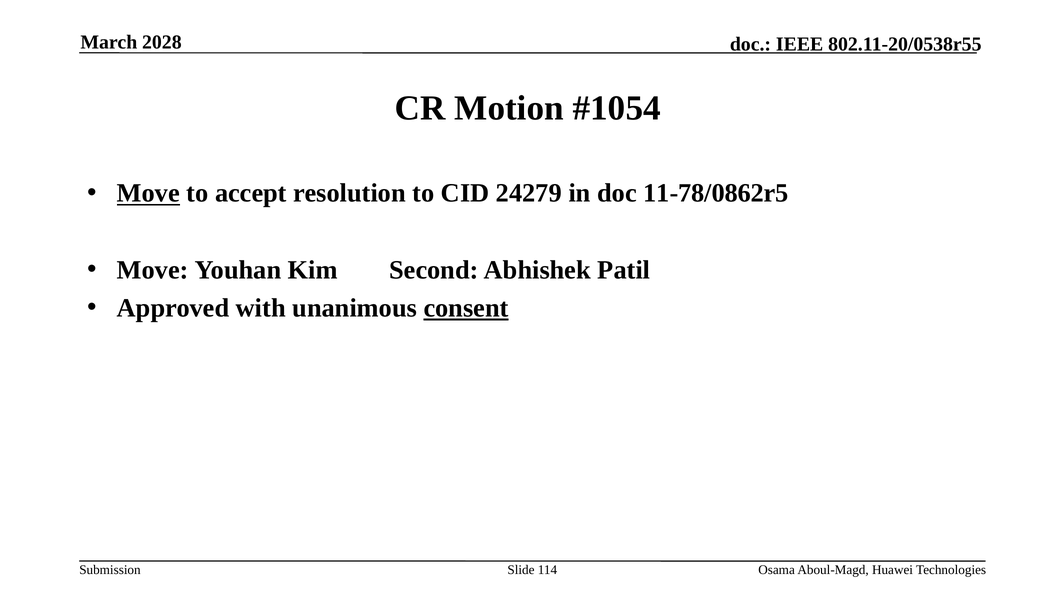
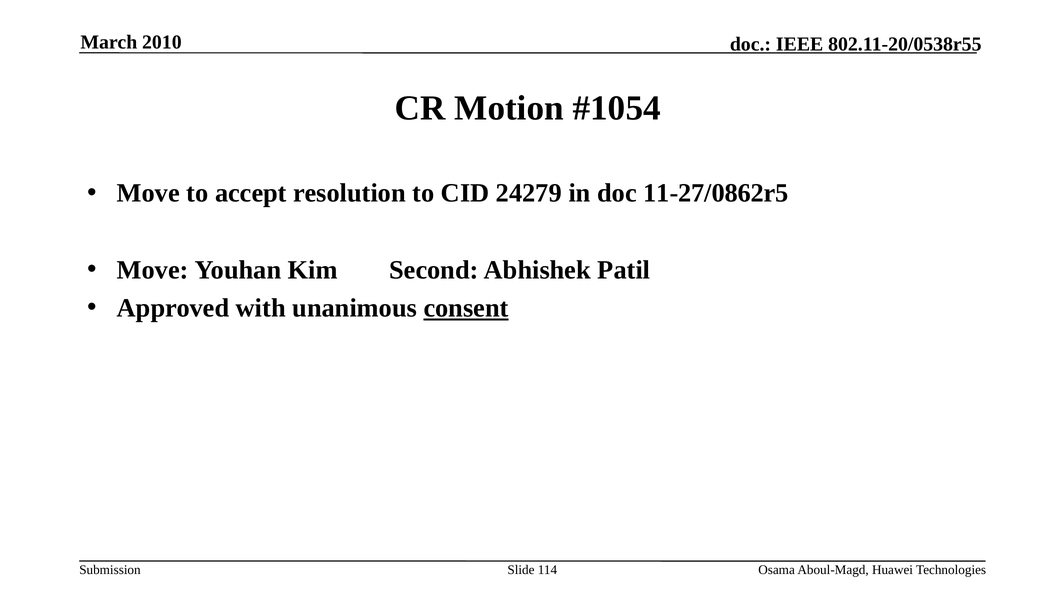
2028: 2028 -> 2010 (162, 42)
Move underline: present -> none (148, 193)
11-78/0862r5: 11-78/0862r5 -> 11-27/0862r5 (716, 193)
